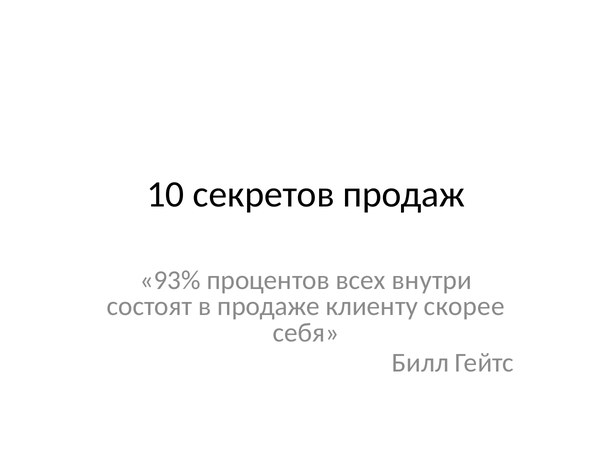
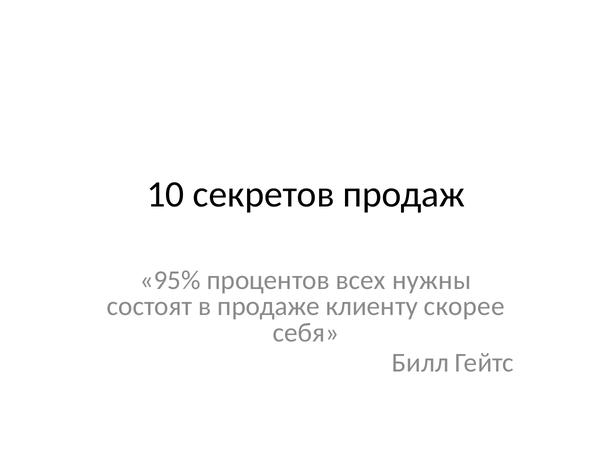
93%: 93% -> 95% (170, 280)
внутри: внутри -> нужны (432, 280)
